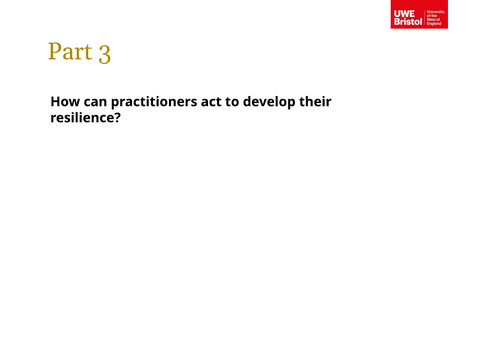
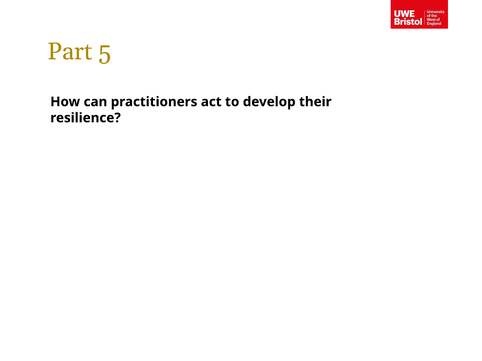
3: 3 -> 5 (105, 52)
